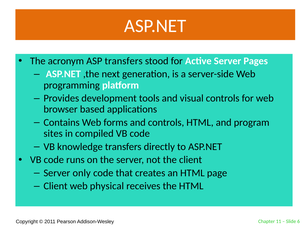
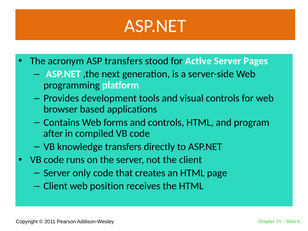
sites: sites -> after (53, 134)
physical: physical -> position (107, 186)
